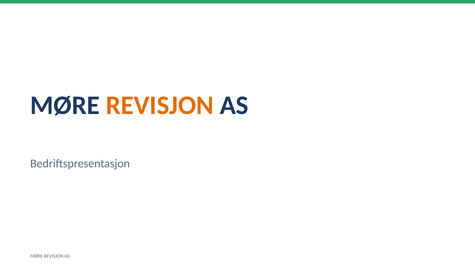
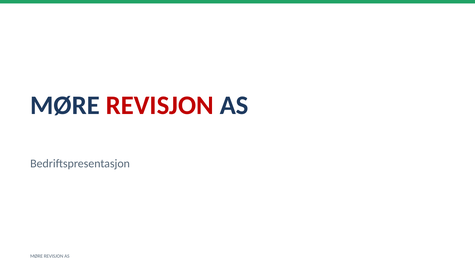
REVISJON colour: orange -> red (160, 105)
